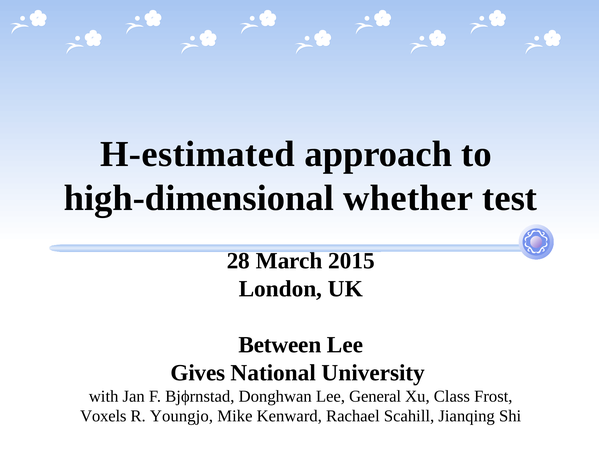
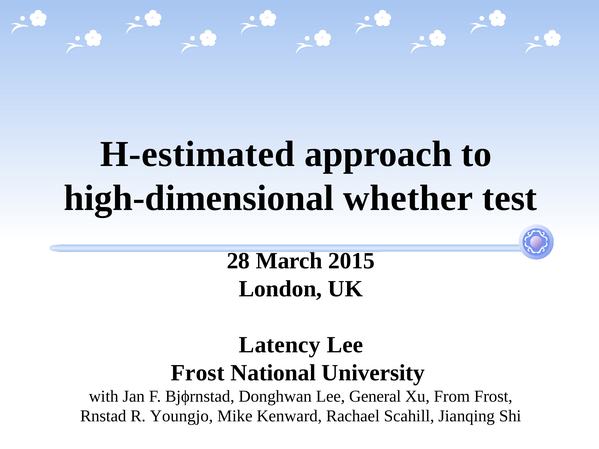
Between: Between -> Latency (280, 345)
Gives: Gives -> Frost (198, 373)
Class: Class -> From (452, 396)
Voxels: Voxels -> Rnstad (103, 416)
